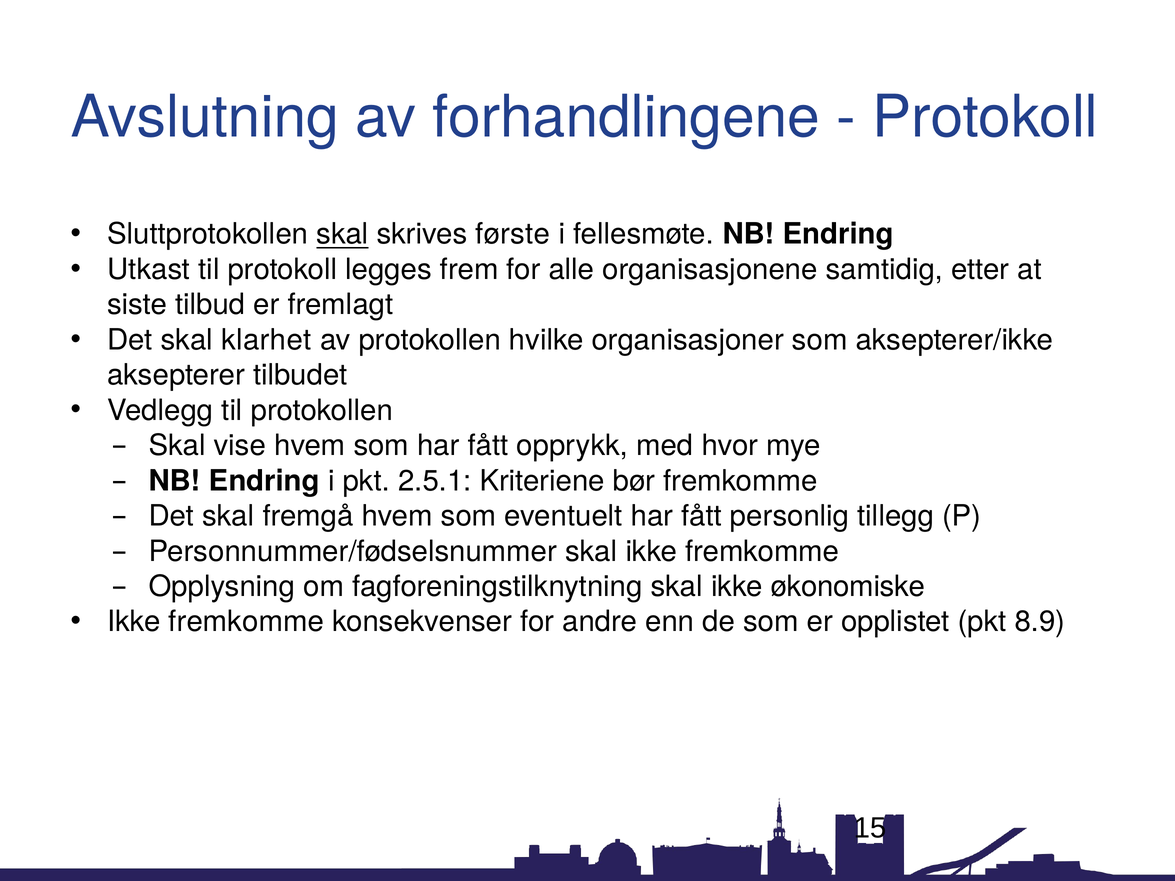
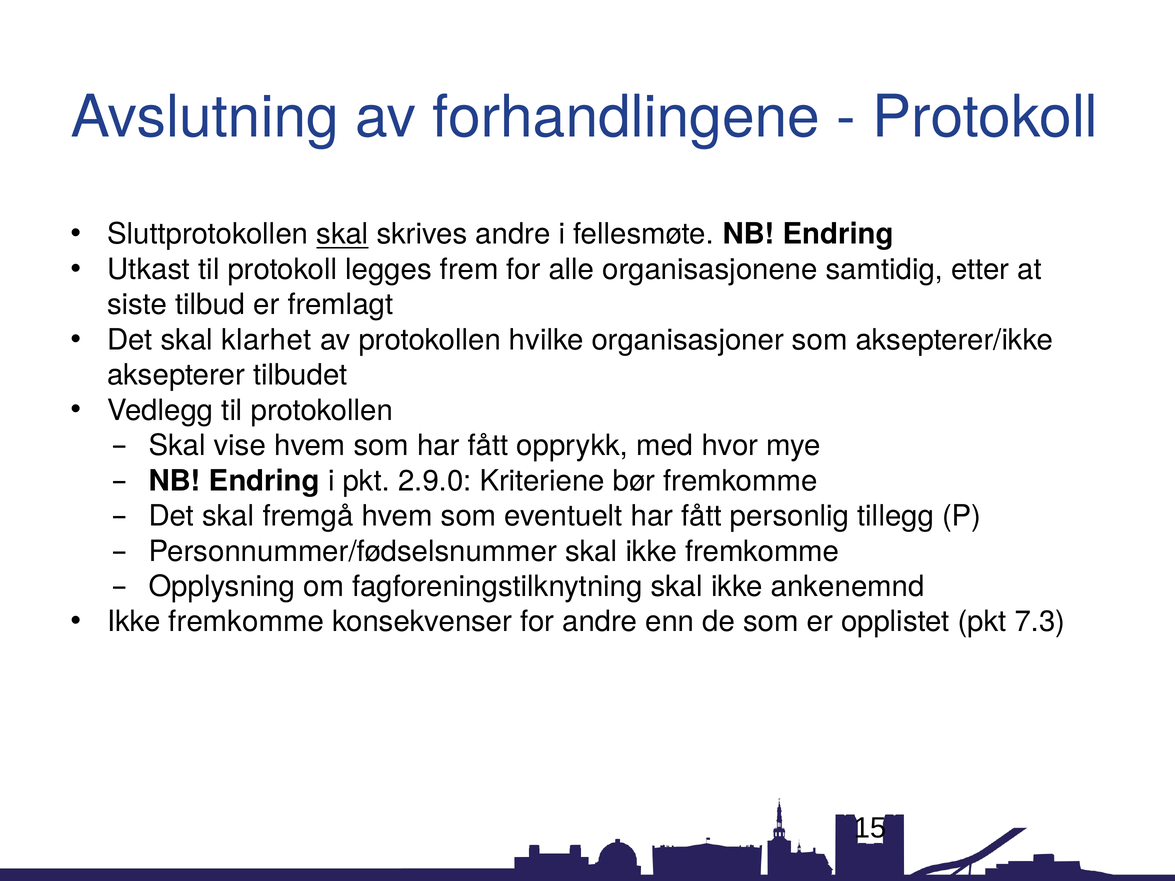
skrives første: første -> andre (513, 234)
2.5.1: 2.5.1 -> 2.9.0 (435, 481)
økonomiske: økonomiske -> ankenemnd (848, 587)
8.9: 8.9 -> 7.3 (1040, 622)
